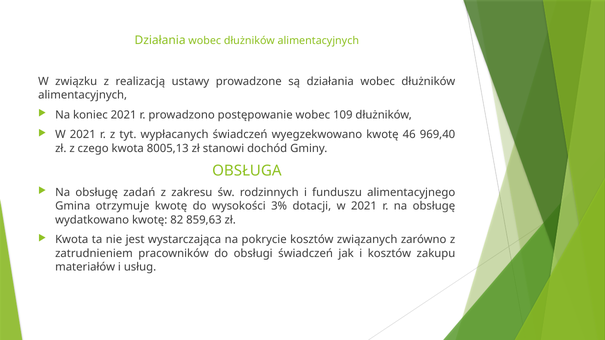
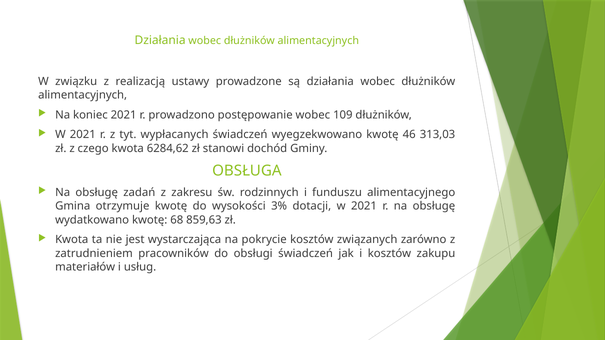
969,40: 969,40 -> 313,03 (438, 135)
8005,13: 8005,13 -> 6284,62 (168, 148)
82: 82 -> 68 (177, 220)
